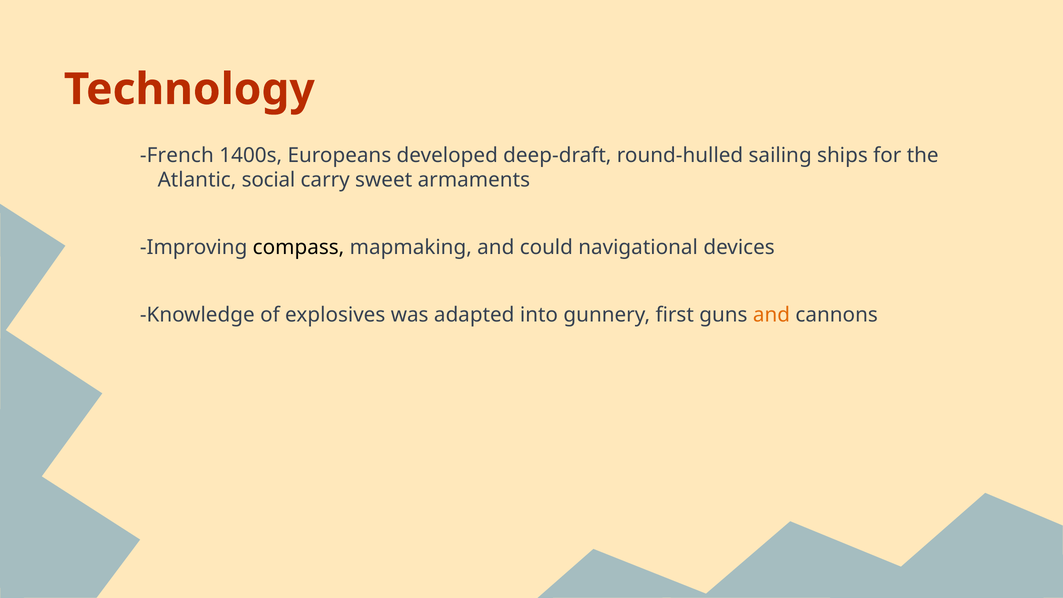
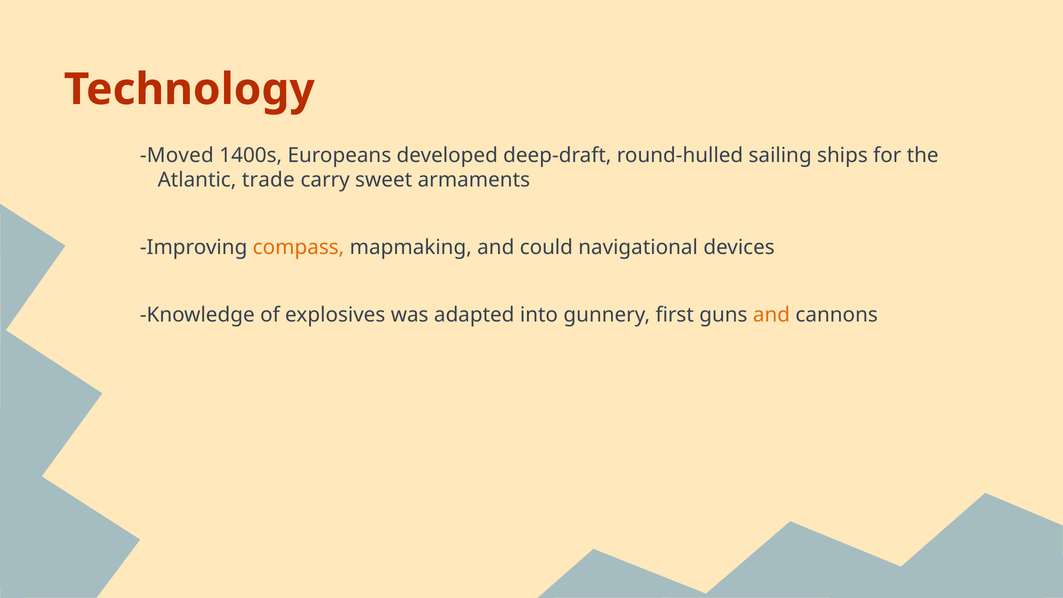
French: French -> Moved (177, 155)
social: social -> trade (268, 180)
compass colour: black -> orange (299, 247)
